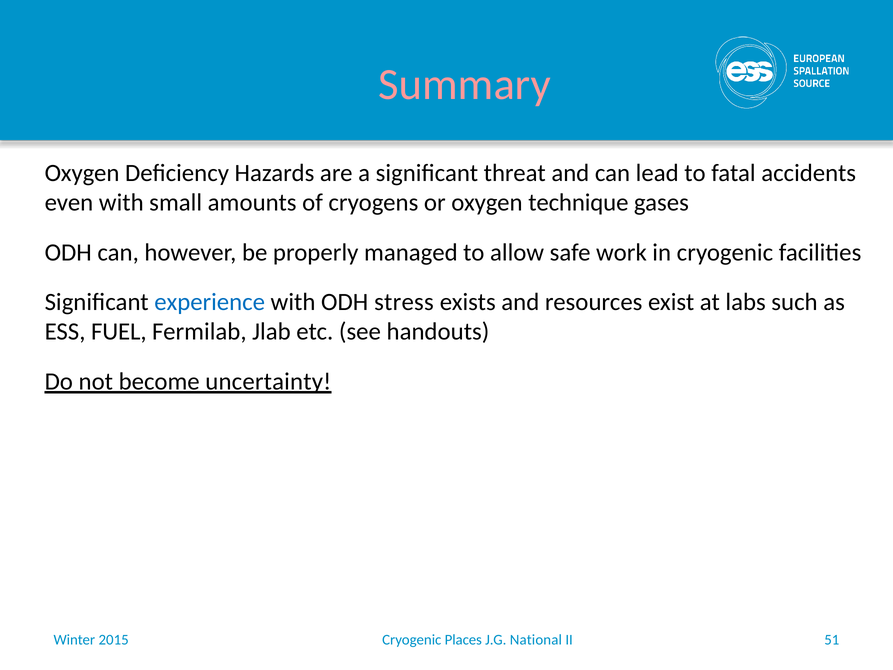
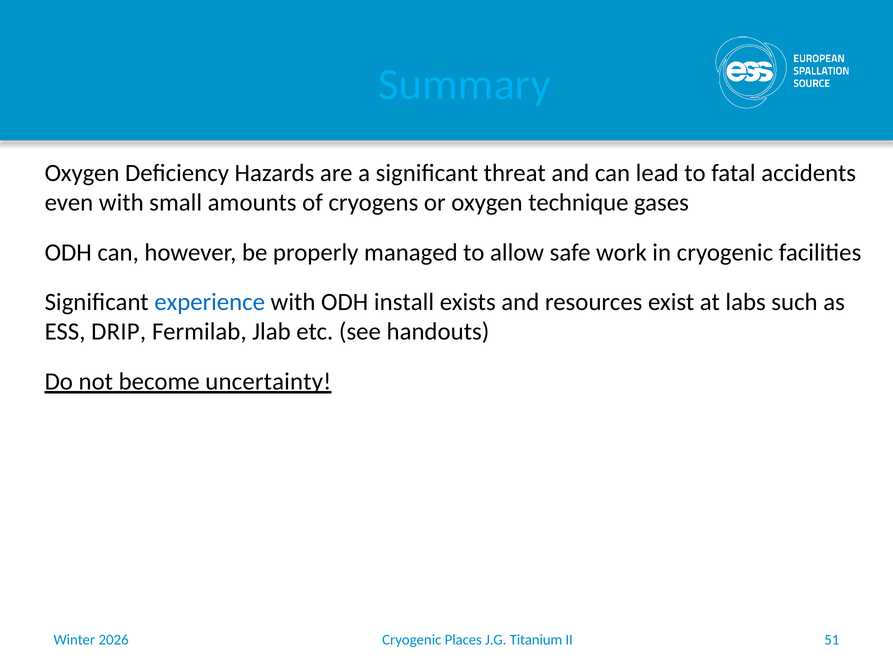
Summary colour: pink -> light blue (464, 84)
stress: stress -> install (404, 302)
FUEL: FUEL -> DRIP (119, 332)
2015: 2015 -> 2026 (114, 640)
National: National -> Titanium (536, 640)
